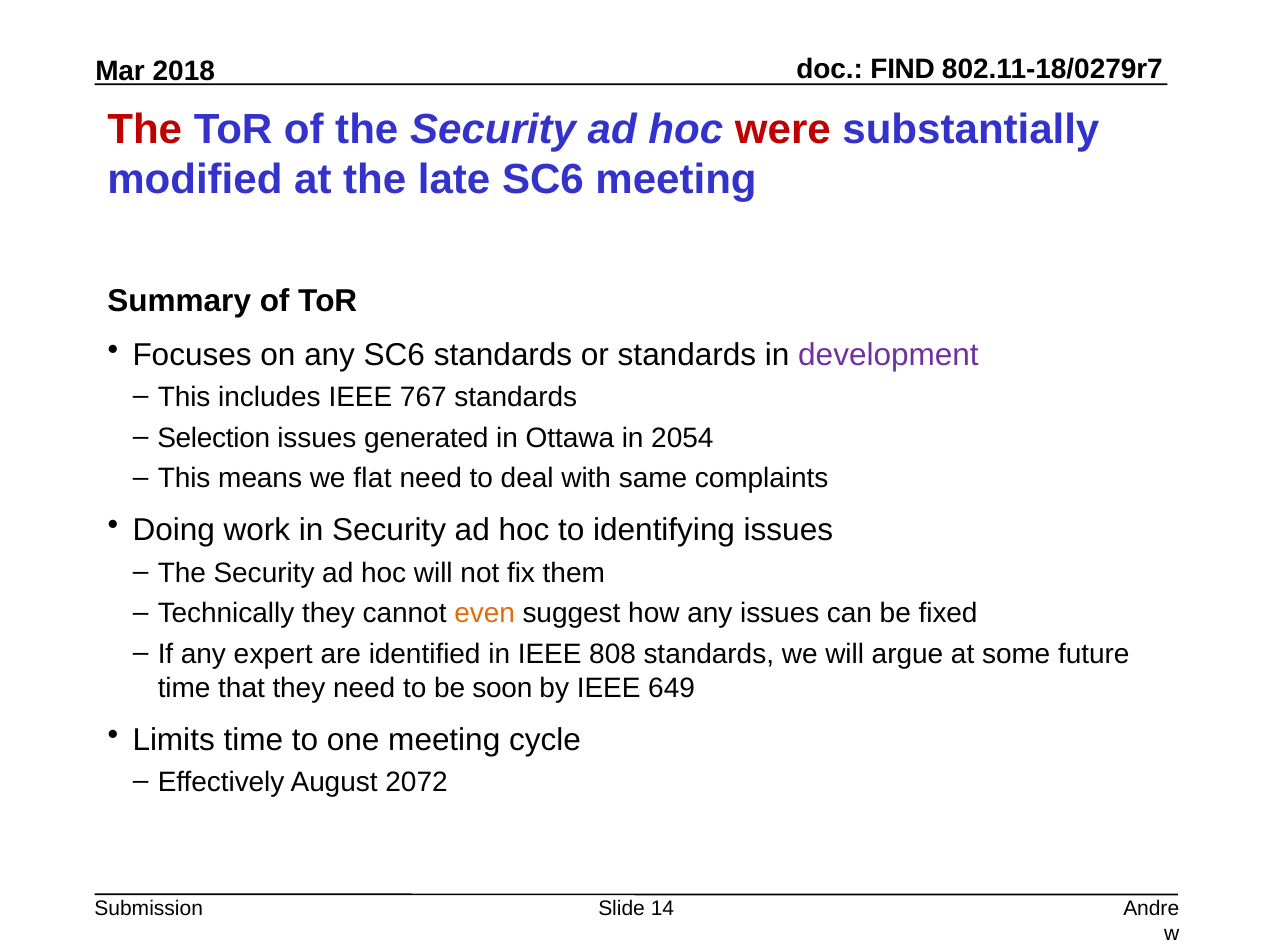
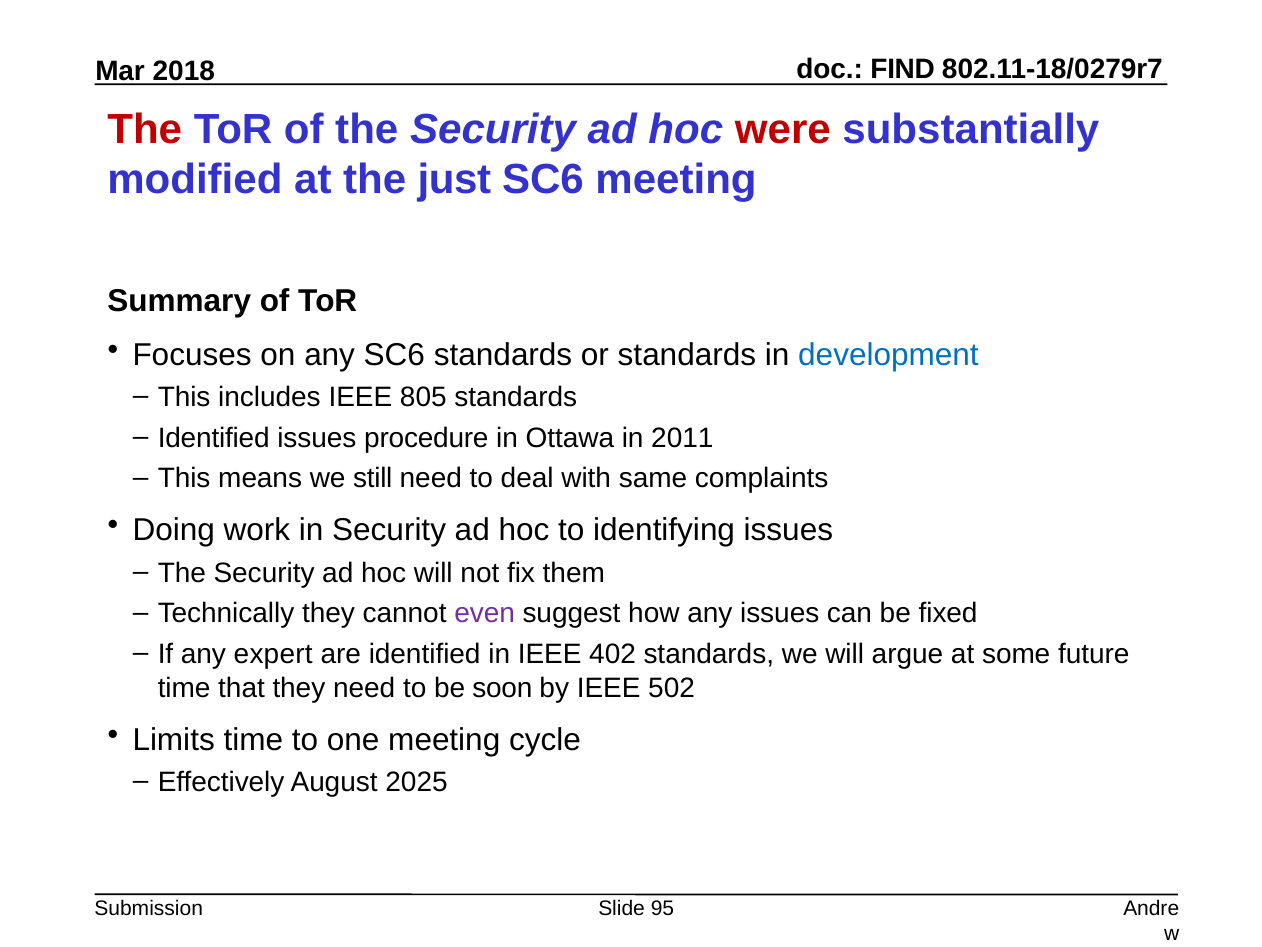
late: late -> just (454, 180)
development colour: purple -> blue (888, 355)
767: 767 -> 805 (423, 397)
Selection: Selection -> Identified (214, 438)
generated: generated -> procedure (426, 438)
2054: 2054 -> 2011 (682, 438)
flat: flat -> still (373, 478)
even colour: orange -> purple (485, 613)
808: 808 -> 402 (613, 654)
649: 649 -> 502 (672, 688)
2072: 2072 -> 2025 (417, 782)
14: 14 -> 95 (663, 908)
